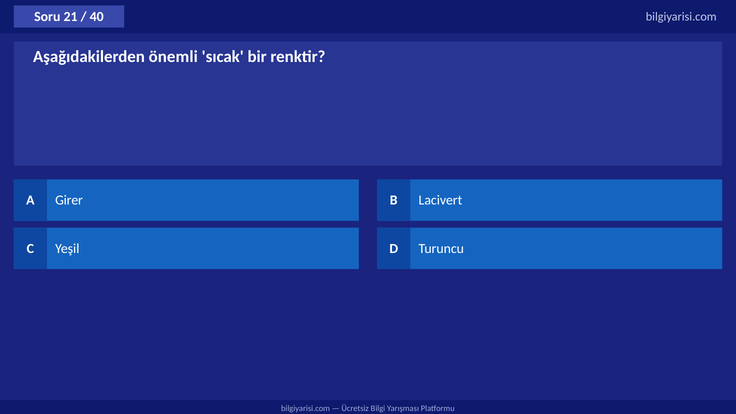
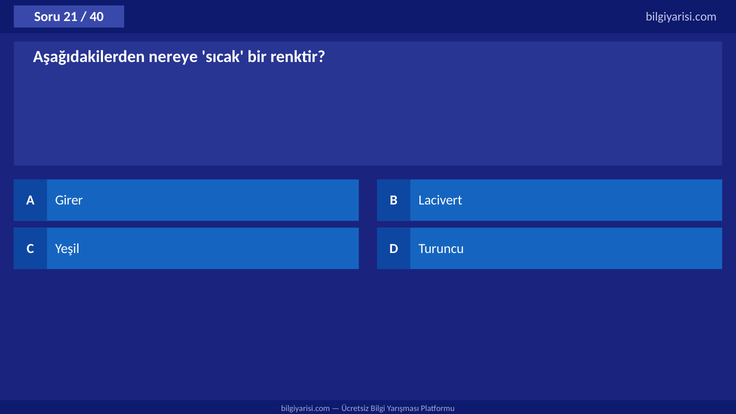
önemli: önemli -> nereye (173, 57)
